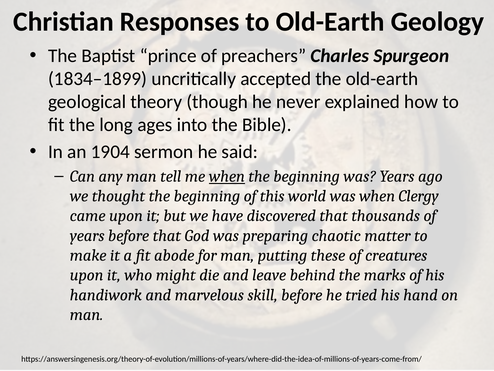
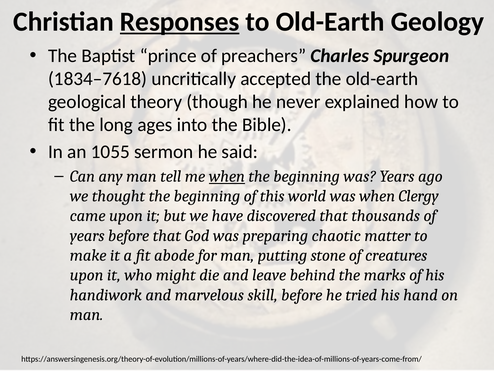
Responses underline: none -> present (180, 22)
1834–1899: 1834–1899 -> 1834–7618 (98, 79)
1904: 1904 -> 1055 (110, 152)
these: these -> stone (328, 255)
